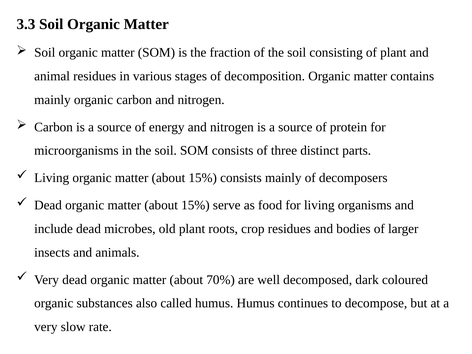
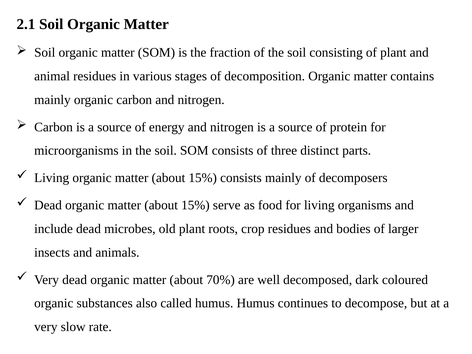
3.3: 3.3 -> 2.1 (26, 24)
